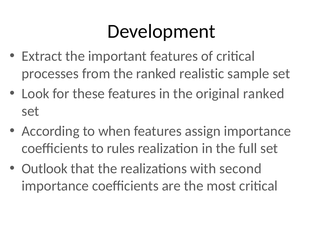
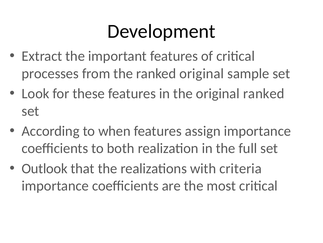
ranked realistic: realistic -> original (202, 73)
rules: rules -> both (121, 148)
second: second -> criteria (241, 168)
